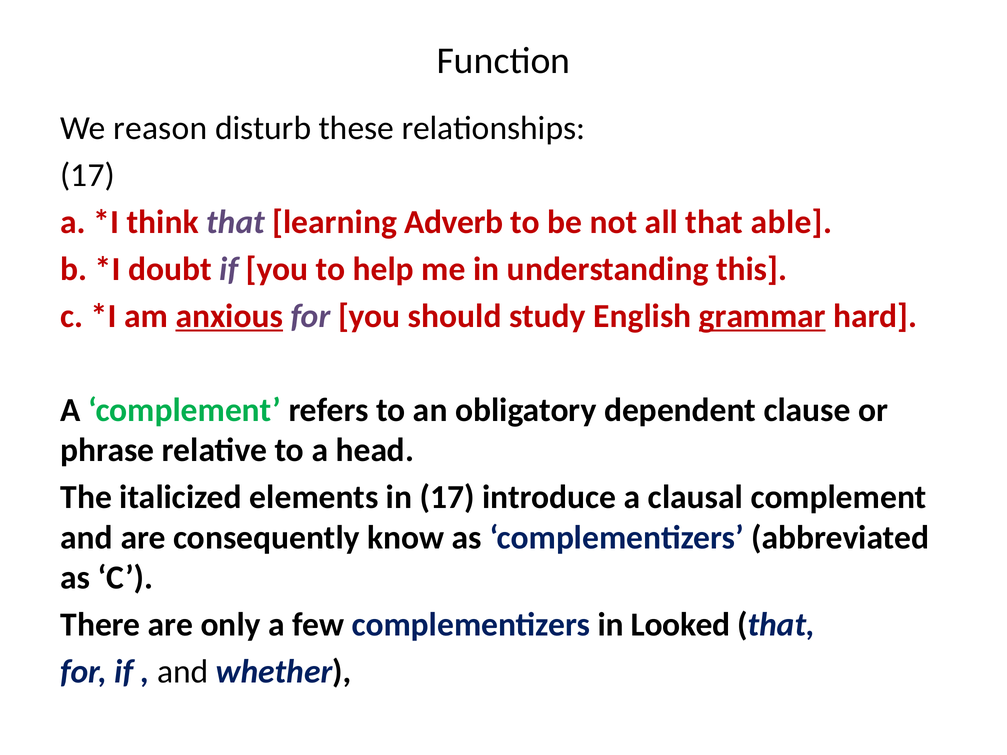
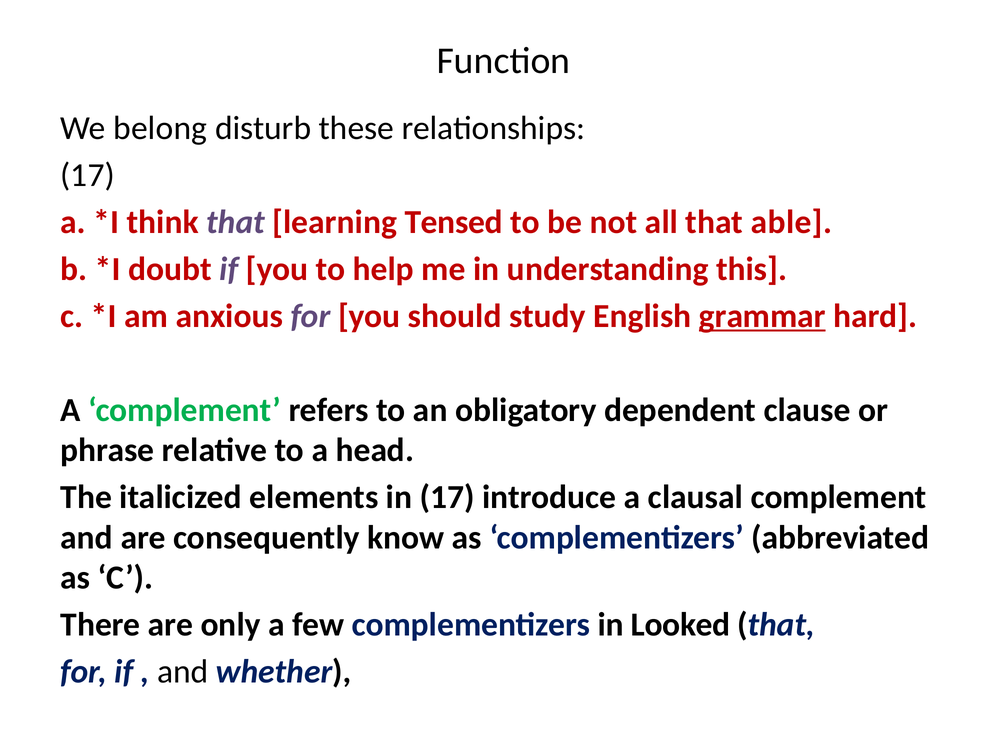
reason: reason -> belong (160, 128)
Adverb: Adverb -> Tensed (454, 222)
anxious underline: present -> none (229, 316)
